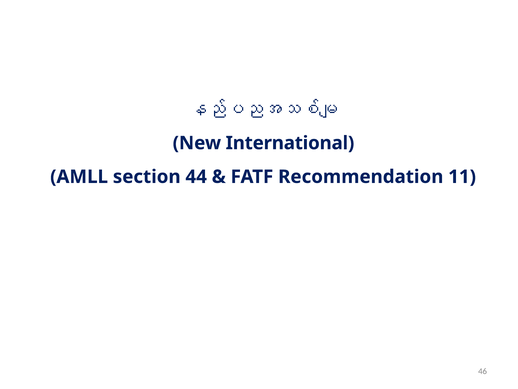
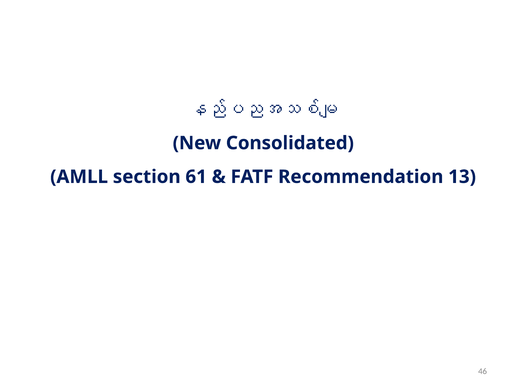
International: International -> Consolidated (290, 143)
44: 44 -> 61 (196, 177)
11: 11 -> 13 (462, 177)
